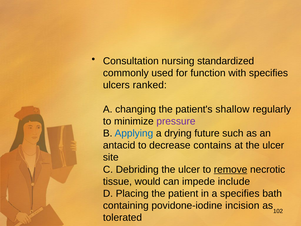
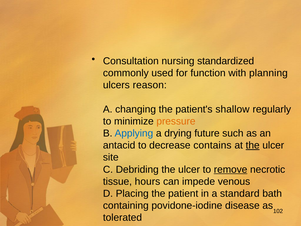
with specifies: specifies -> planning (268, 73)
ranked: ranked -> reason (150, 85)
pressure colour: purple -> orange (176, 121)
the underline: none -> present (253, 145)
would: would -> hours (147, 181)
include: include -> venous (234, 181)
a specifies: specifies -> standard (240, 193)
incision: incision -> disease (242, 205)
